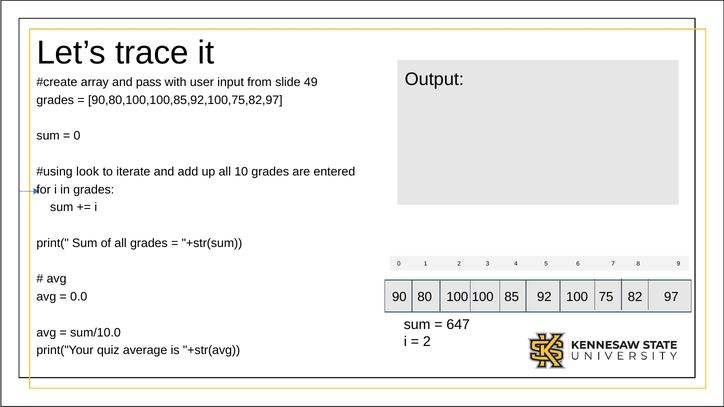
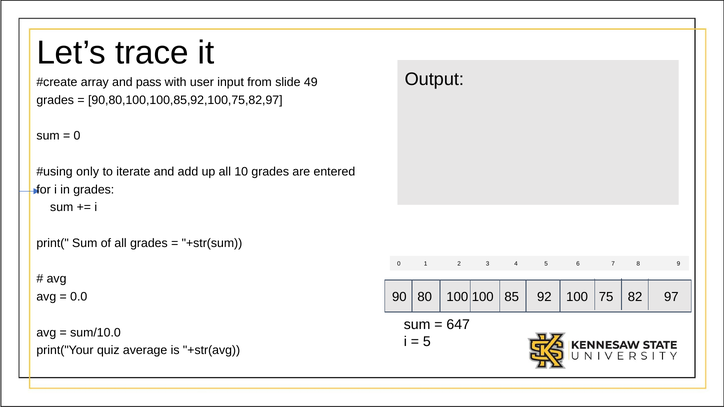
look: look -> only (88, 172)
2: 2 -> 5 (427, 342)
